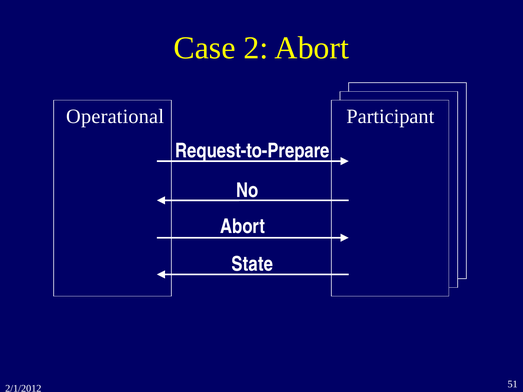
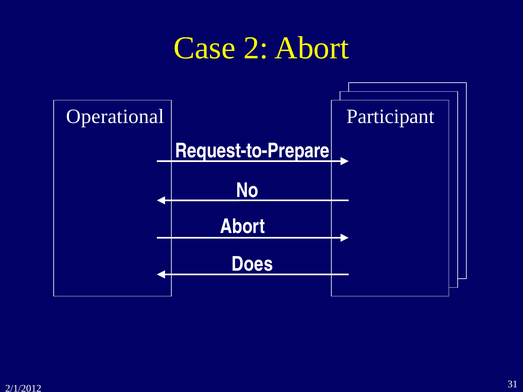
State: State -> Does (252, 264)
51: 51 -> 31 (513, 384)
